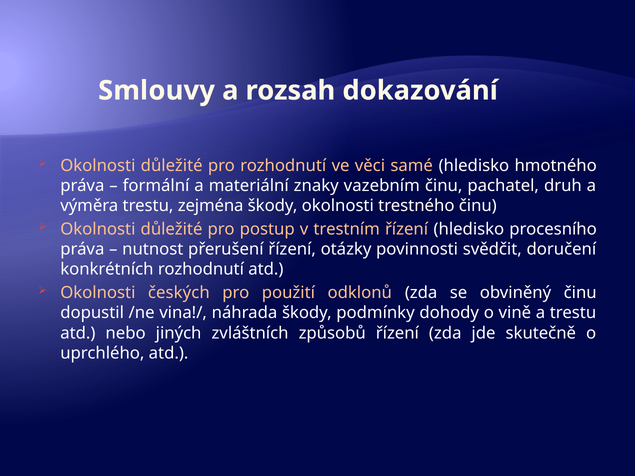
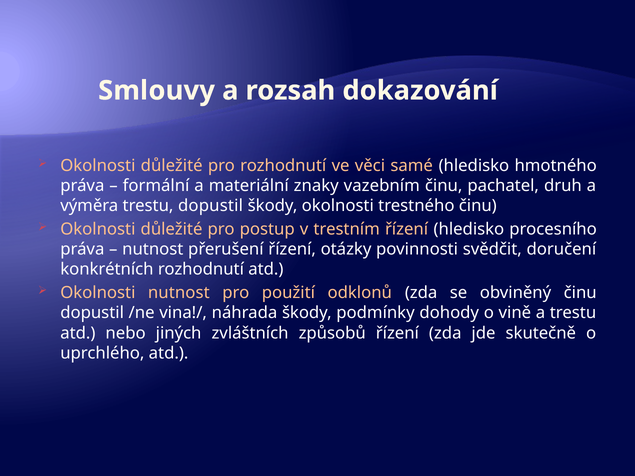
trestu zejména: zejména -> dopustil (210, 206)
Okolnosti českých: českých -> nutnost (179, 293)
